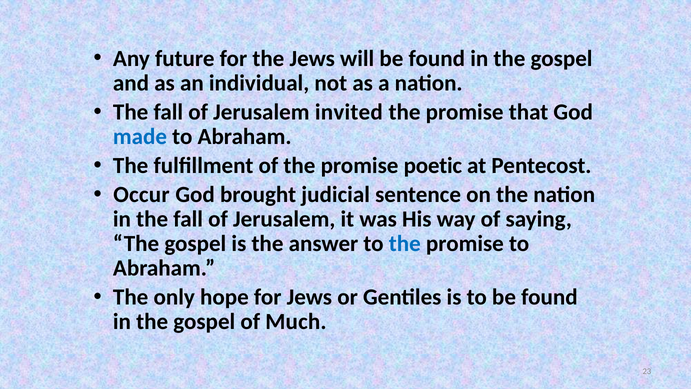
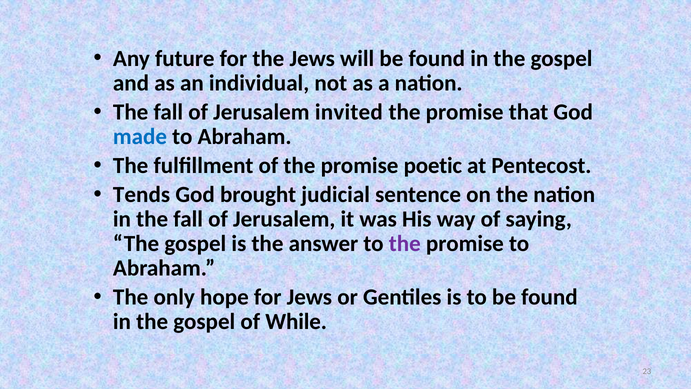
Occur: Occur -> Tends (142, 195)
the colour: blue -> purple (405, 244)
Much: Much -> While (296, 322)
